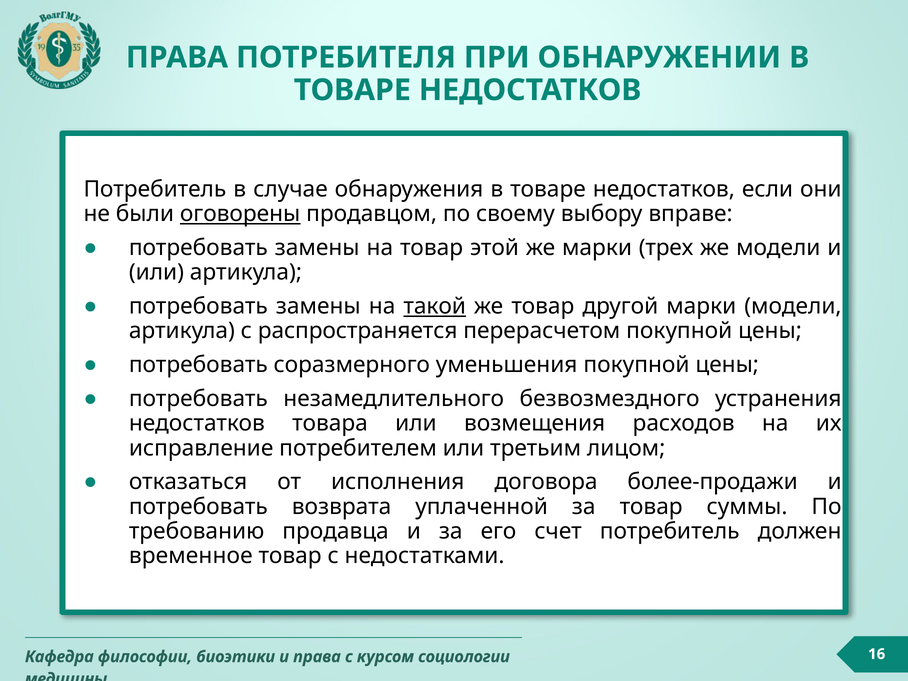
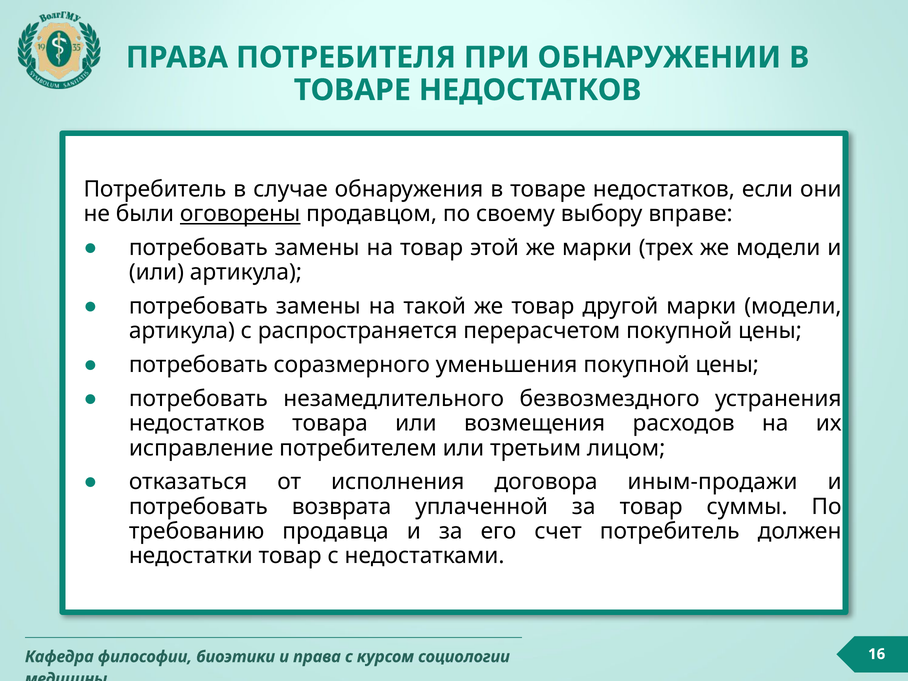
такой underline: present -> none (435, 306)
более-продажи: более-продажи -> иным-продажи (712, 482)
временное: временное -> недостатки (191, 556)
